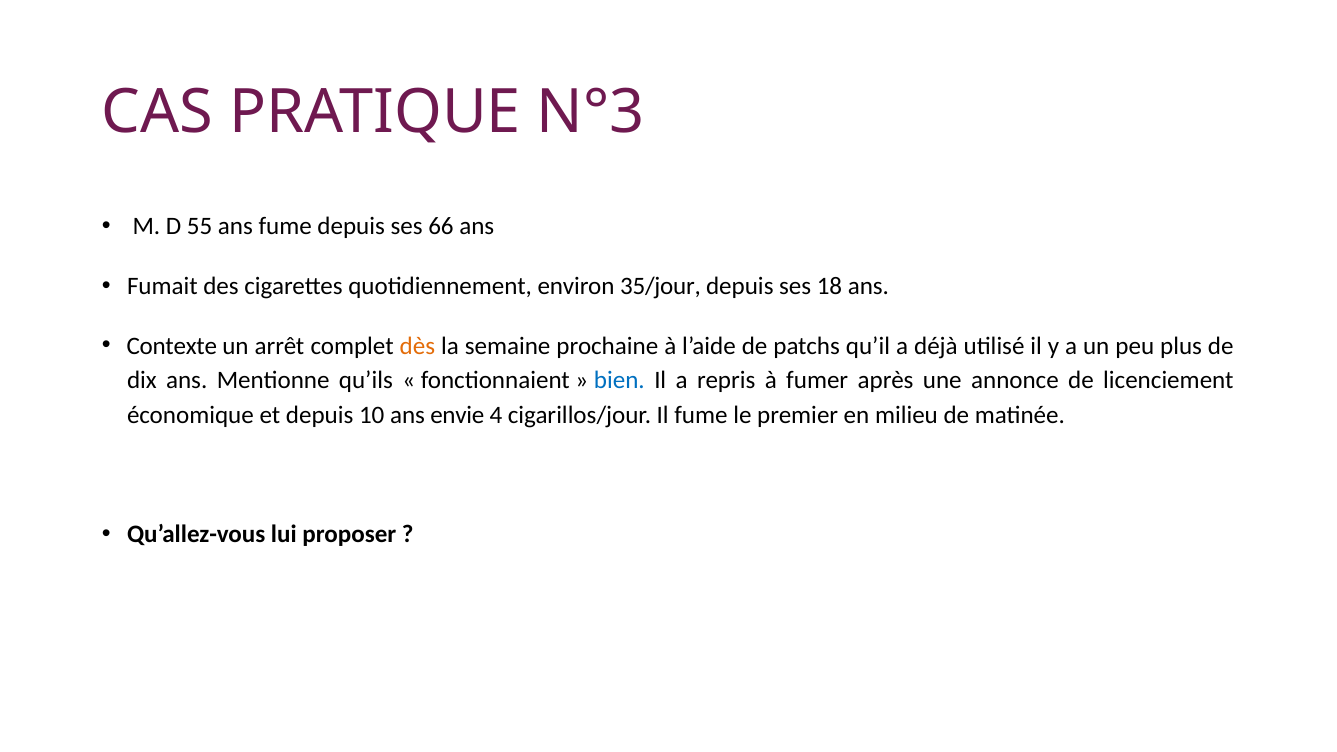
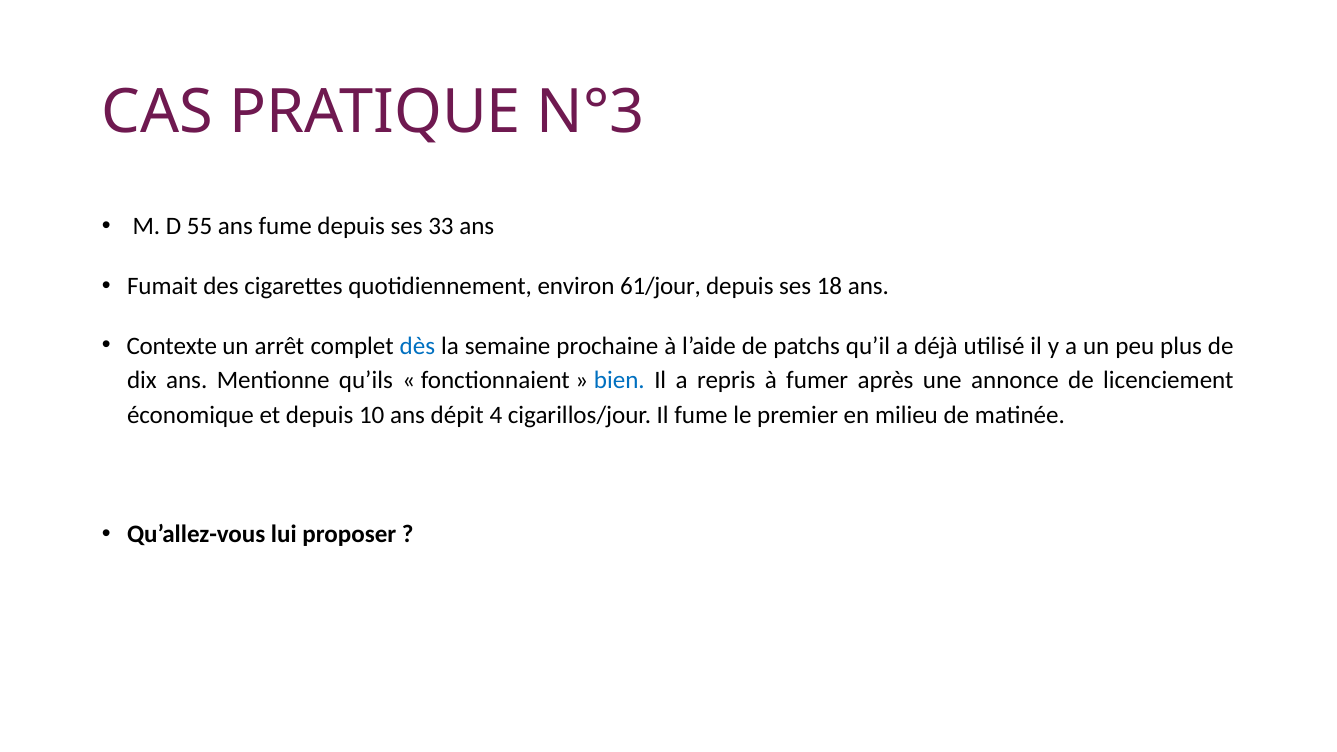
66: 66 -> 33 (441, 227)
35/jour: 35/jour -> 61/jour (660, 286)
dès colour: orange -> blue (417, 346)
envie: envie -> dépit (457, 415)
